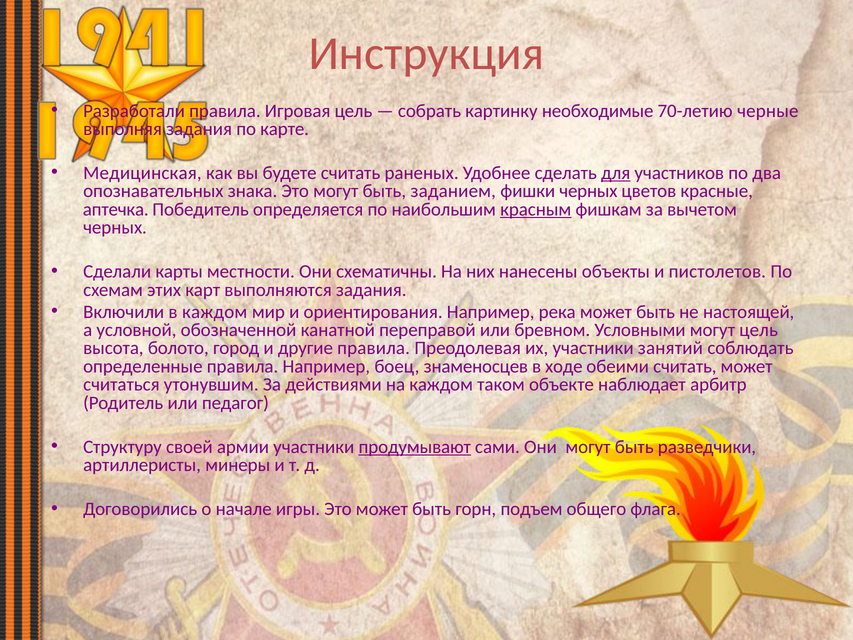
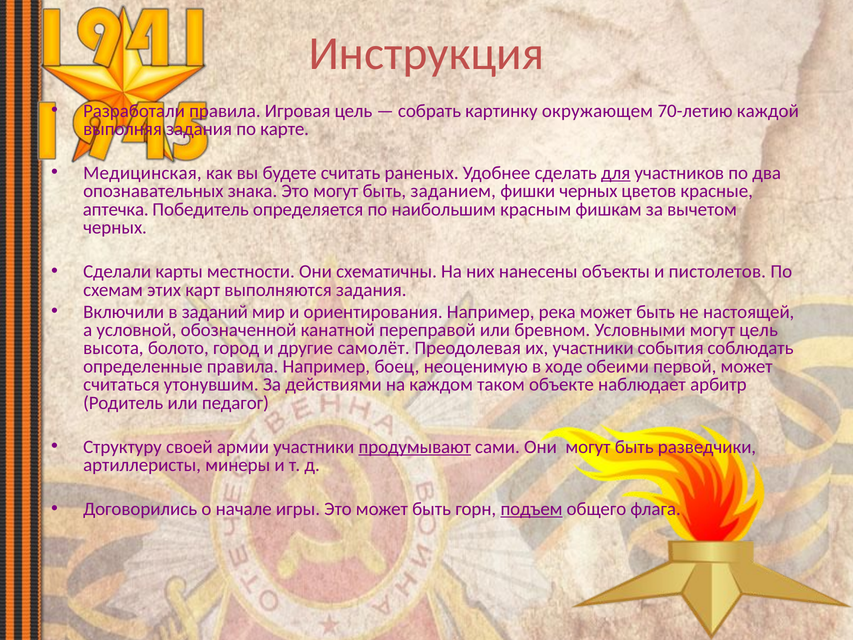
необходимые: необходимые -> окружающем (597, 111)
черные: черные -> каждой (768, 111)
красным underline: present -> none (536, 209)
в каждом: каждом -> заданий (215, 312)
другие правила: правила -> самолёт (374, 348)
занятий: занятий -> события (671, 348)
знаменосцев: знаменосцев -> неоценимую (476, 366)
обеими считать: считать -> первой (685, 366)
подъем underline: none -> present (532, 509)
